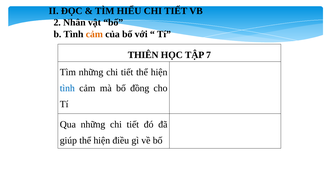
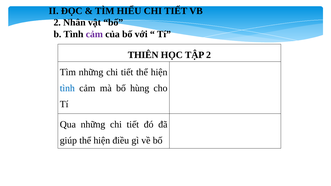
cảm colour: orange -> purple (94, 34)
TẬP 7: 7 -> 2 (209, 55)
đồng: đồng -> hùng (140, 88)
